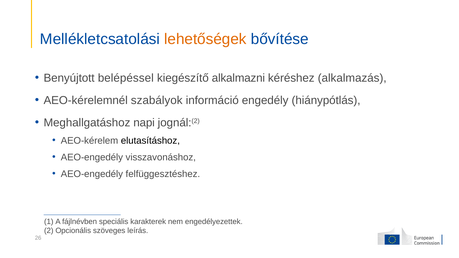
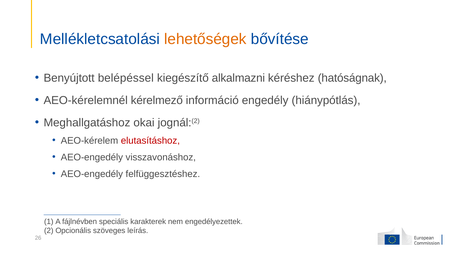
alkalmazás: alkalmazás -> hatóságnak (352, 78)
szabályok: szabályok -> kérelmező (157, 101)
napi: napi -> okai (144, 123)
elutasításhoz colour: black -> red (150, 141)
